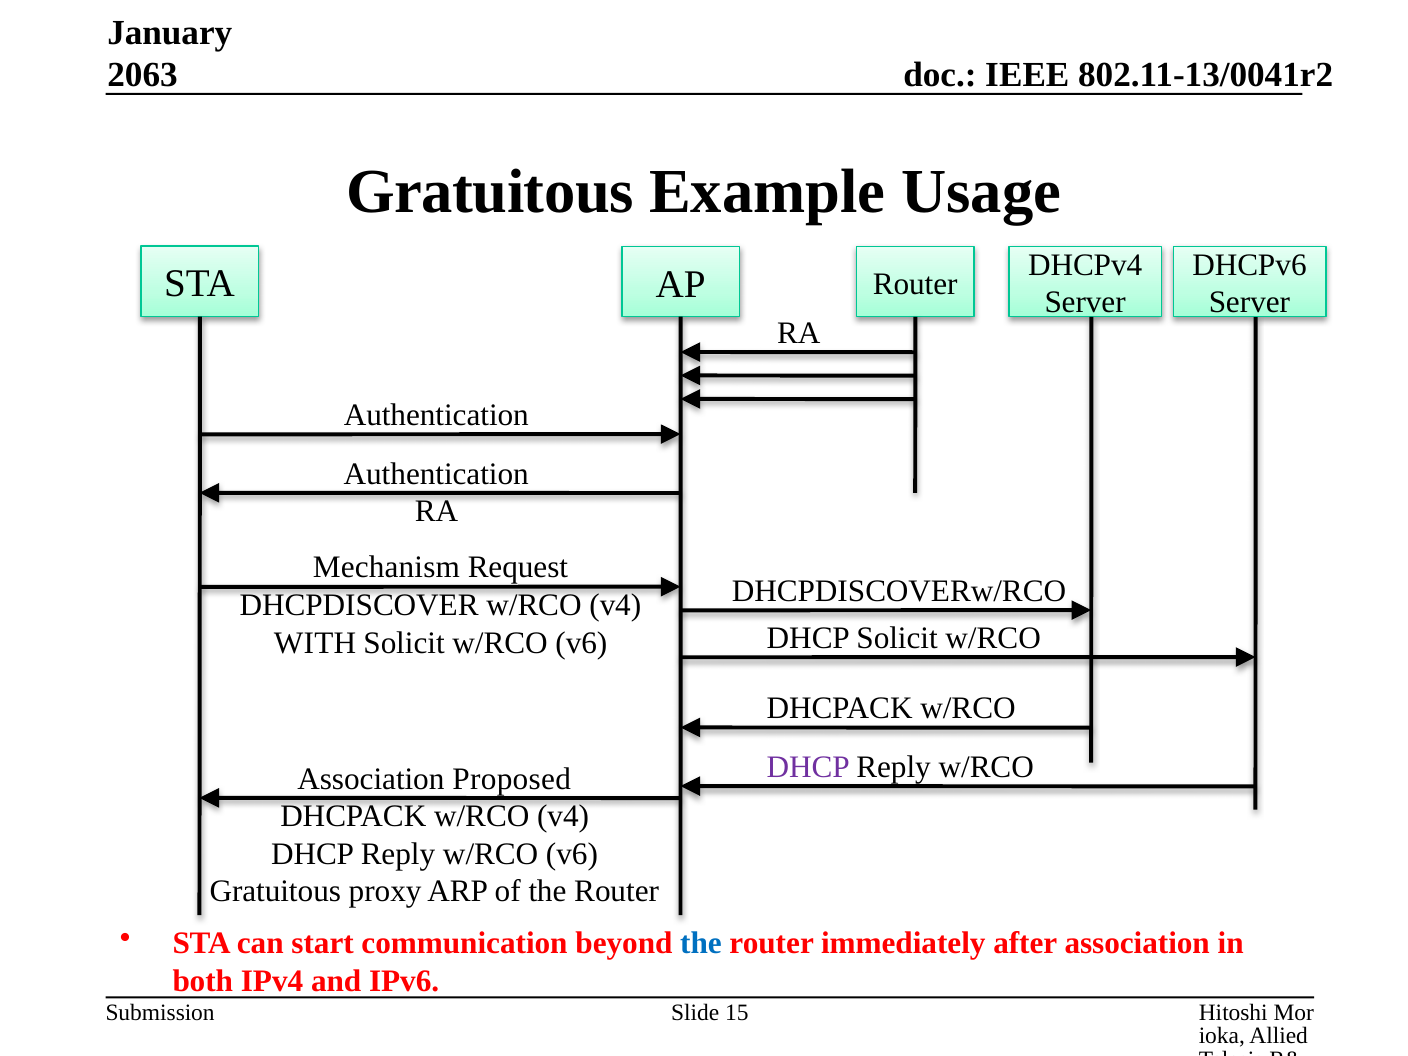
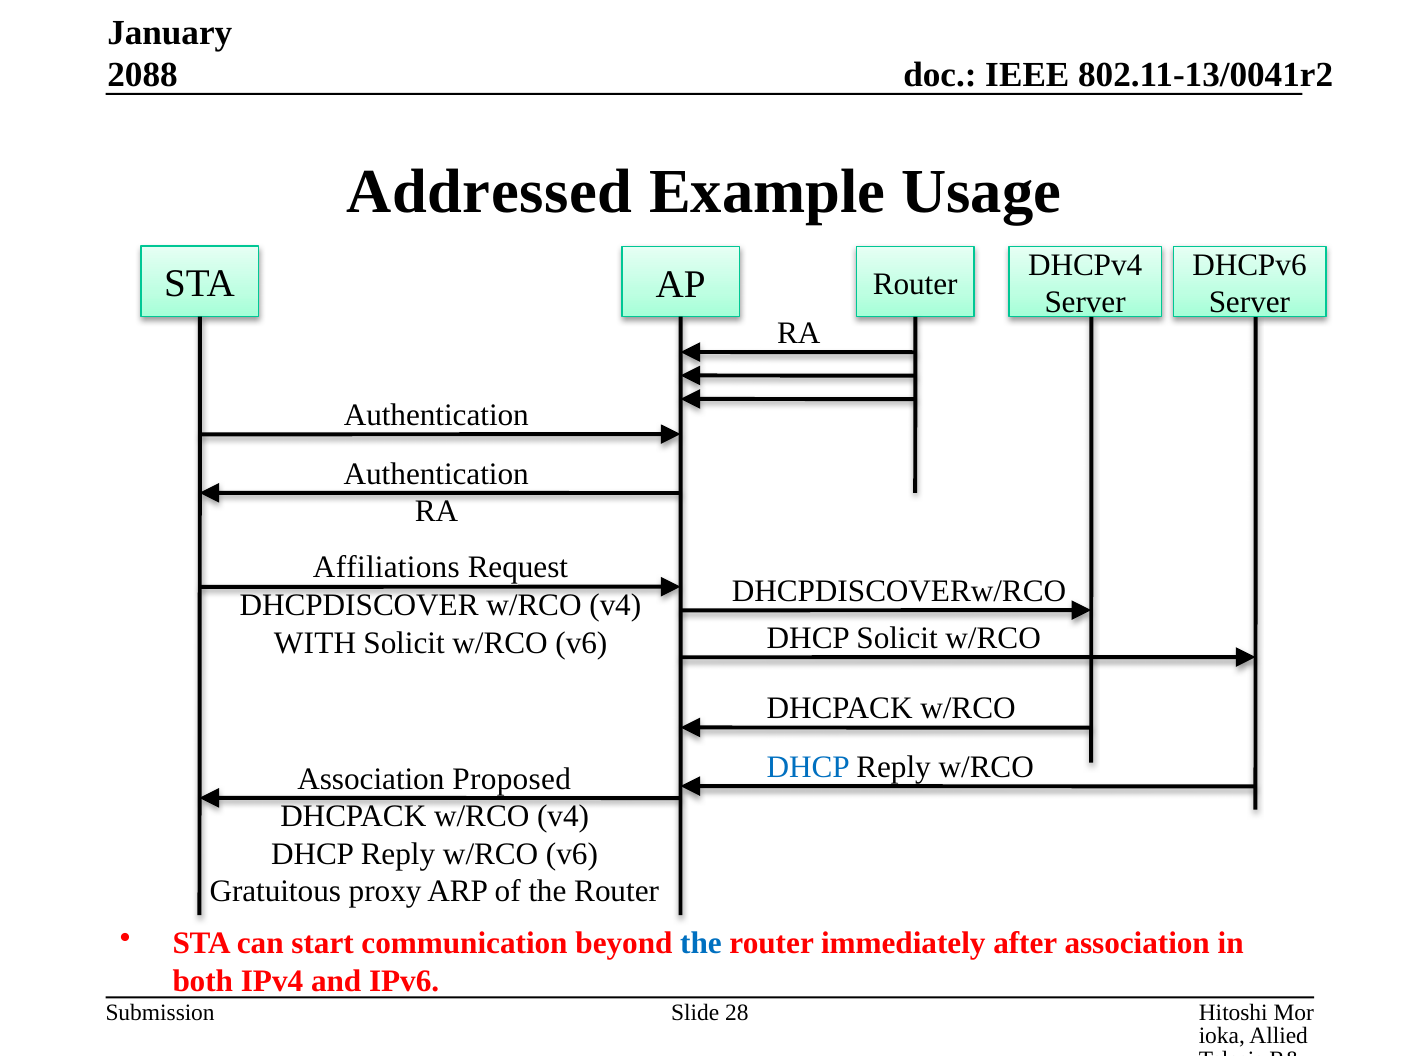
2063: 2063 -> 2088 (143, 75)
Gratuitous: Gratuitous -> Addressed (489, 192)
Mechanism: Mechanism -> Affiliations (386, 568)
DHCP colour: purple -> blue (808, 767)
15: 15 -> 28 (737, 1013)
